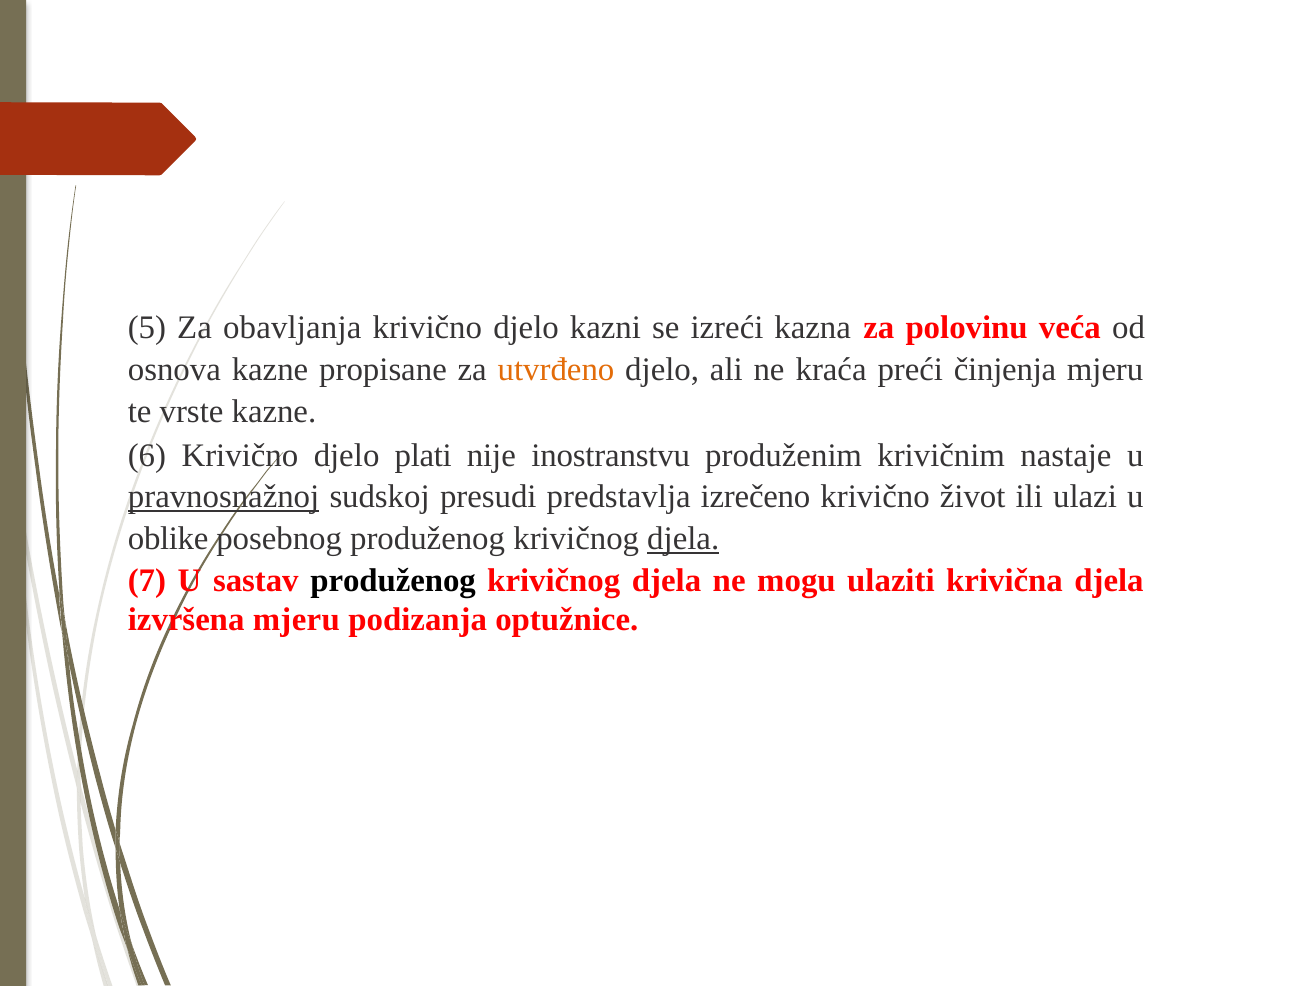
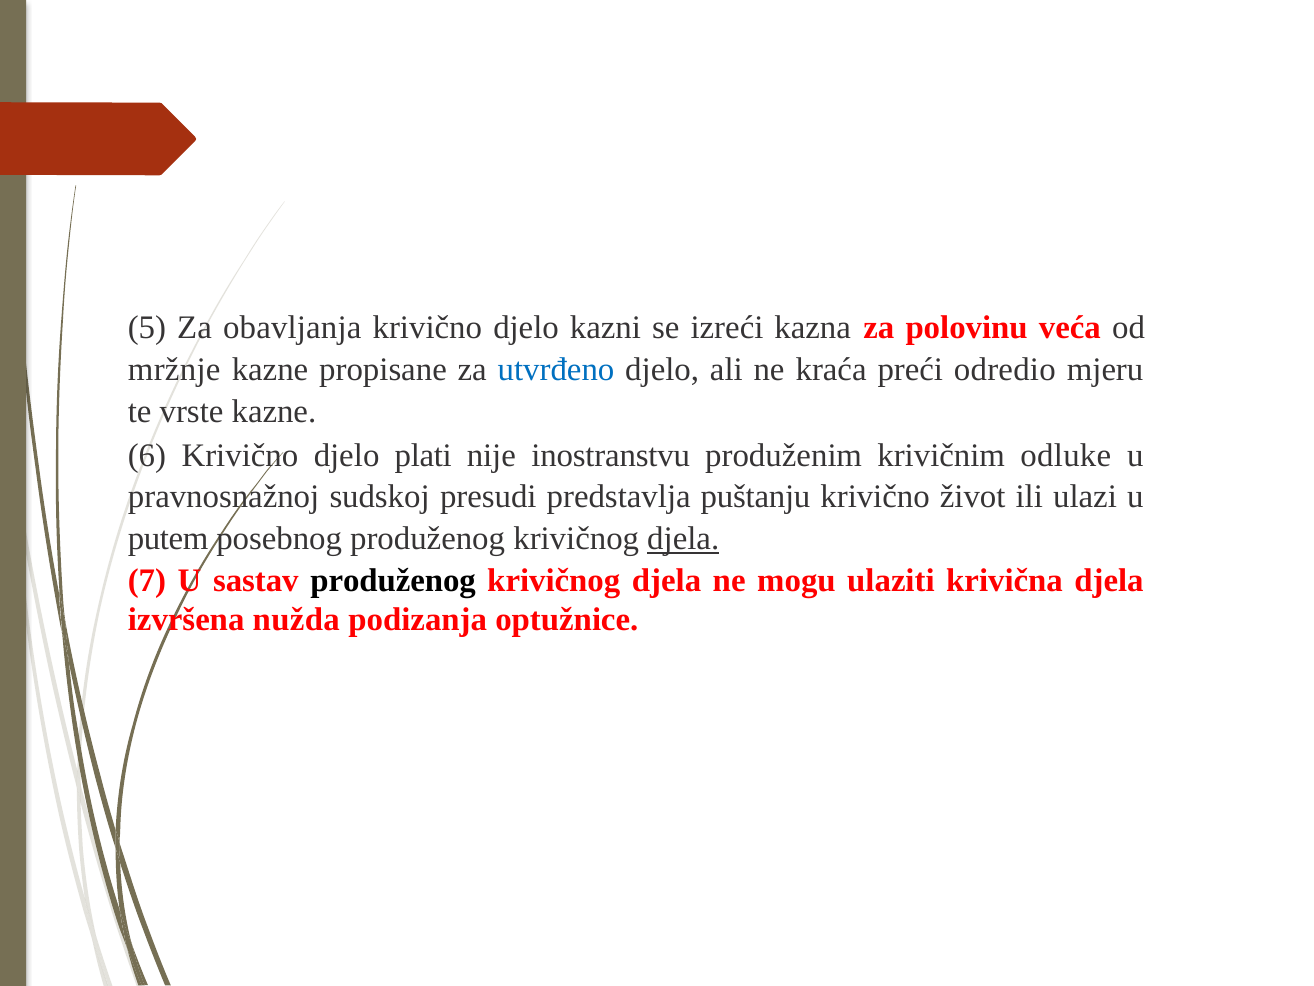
osnova: osnova -> mržnje (174, 369)
utvrđeno colour: orange -> blue (556, 369)
činjenja: činjenja -> odredio (1005, 369)
nastaje: nastaje -> odluke (1066, 455)
pravnosnažnoj underline: present -> none (224, 497)
izrečeno: izrečeno -> puštanju (756, 497)
oblike: oblike -> putem (168, 539)
izvršena mjeru: mjeru -> nužda (296, 620)
